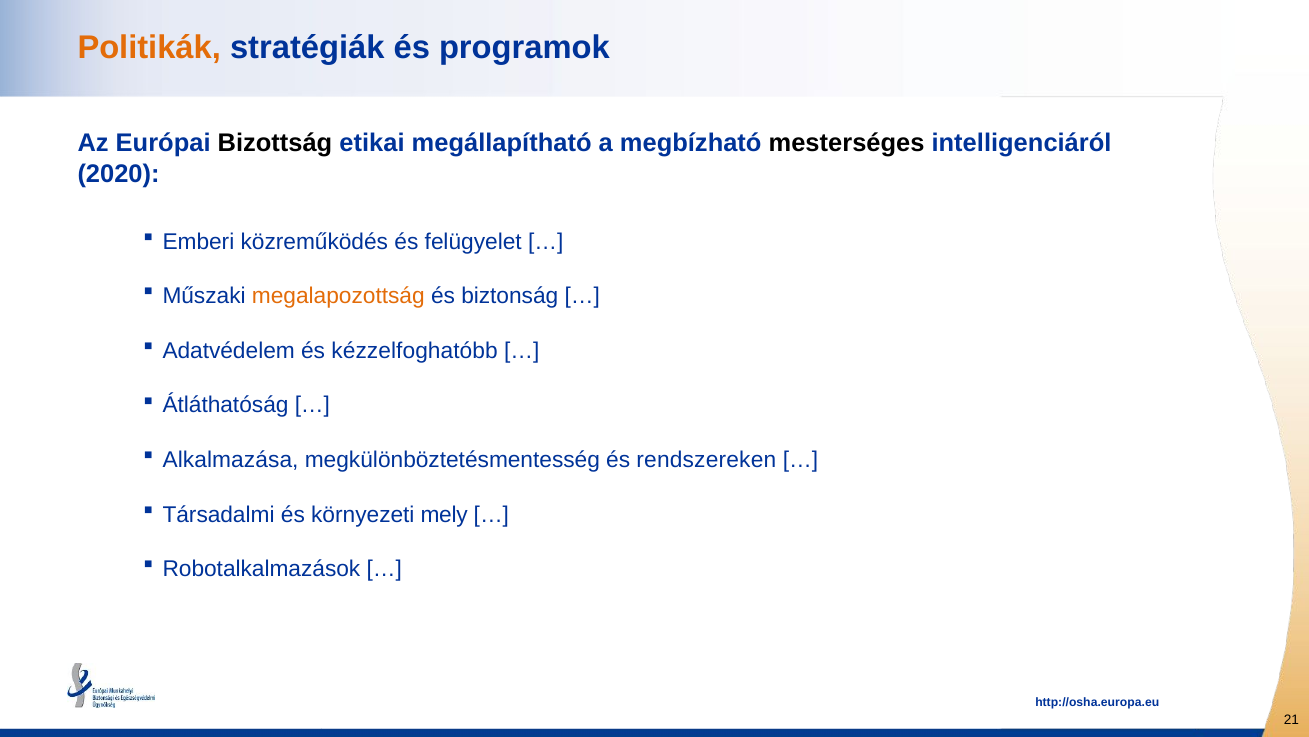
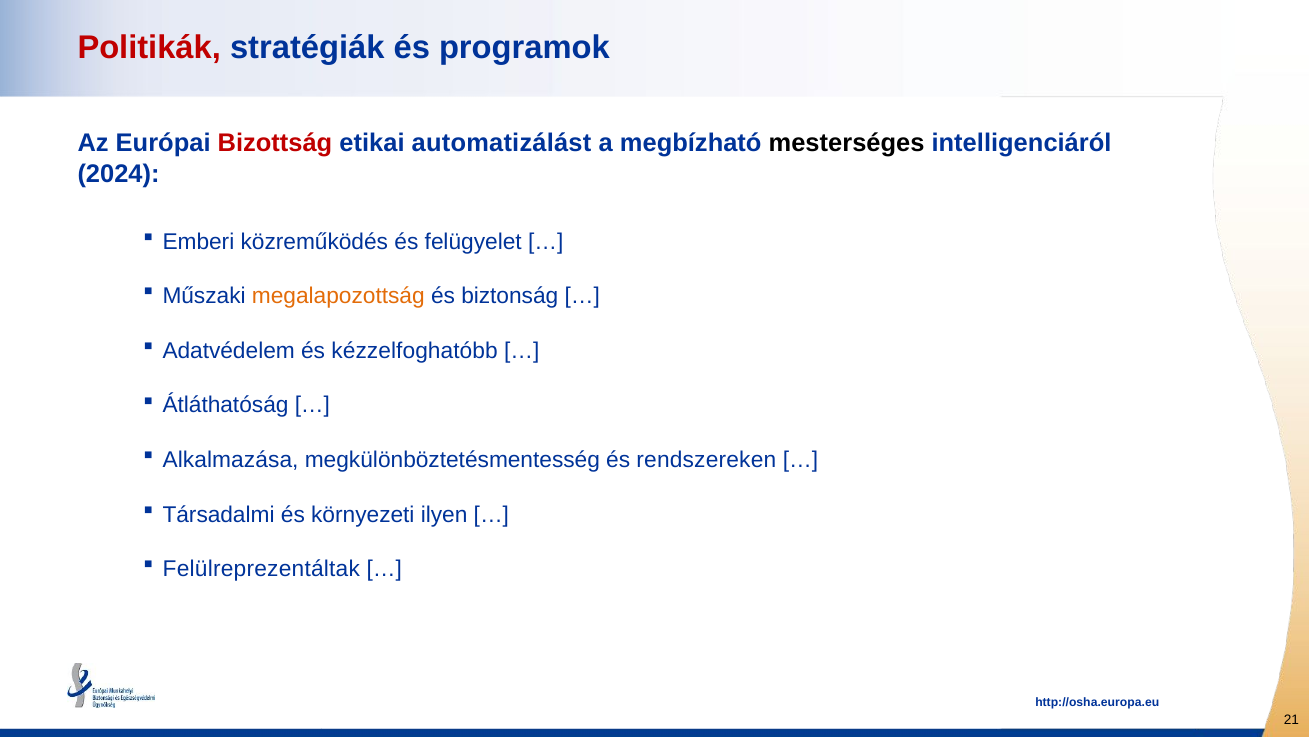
Politikák colour: orange -> red (149, 48)
Bizottság colour: black -> red (275, 143)
megállapítható: megállapítható -> automatizálást (502, 143)
2020: 2020 -> 2024 (119, 174)
mely: mely -> ilyen (444, 514)
Robotalkalmazások: Robotalkalmazások -> Felülreprezentáltak (261, 569)
